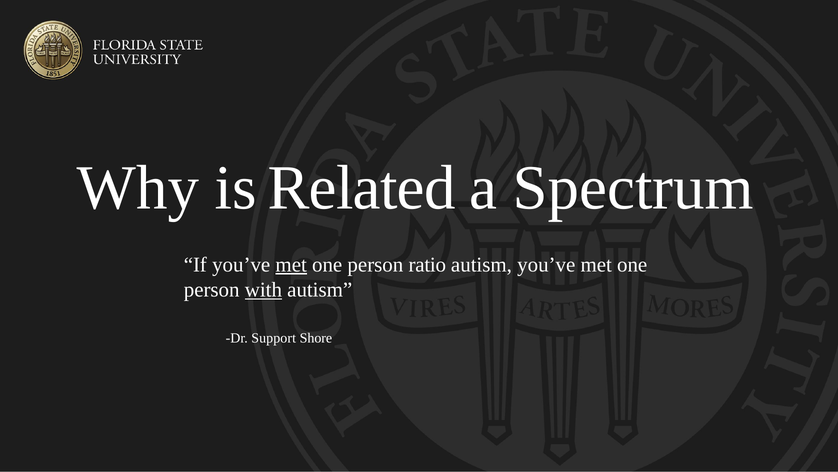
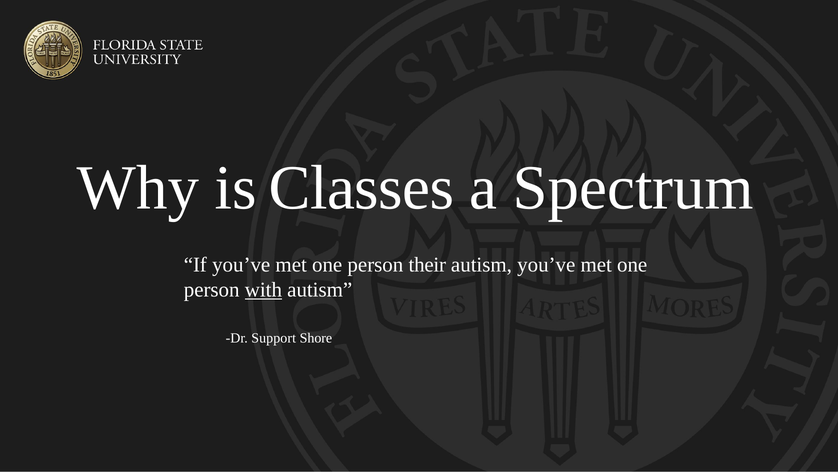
Related: Related -> Classes (362, 188)
met underline: present -> none (291, 264)
ratio: ratio -> their (427, 264)
